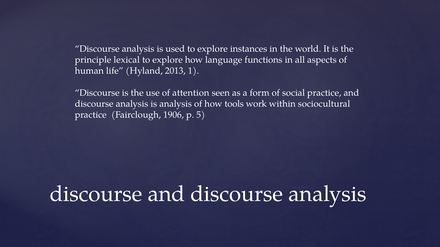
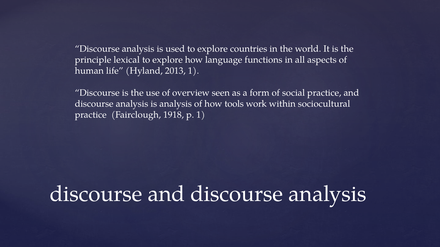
instances: instances -> countries (249, 49)
attention: attention -> overview (191, 93)
1906: 1906 -> 1918 (174, 115)
p 5: 5 -> 1 (201, 115)
